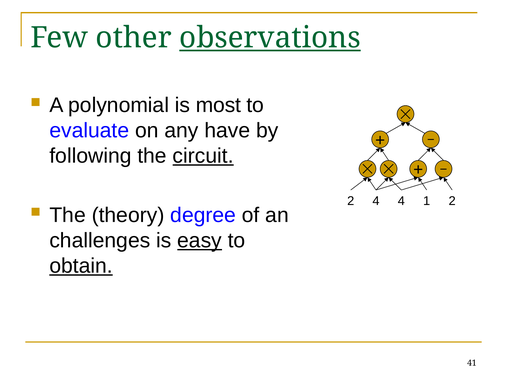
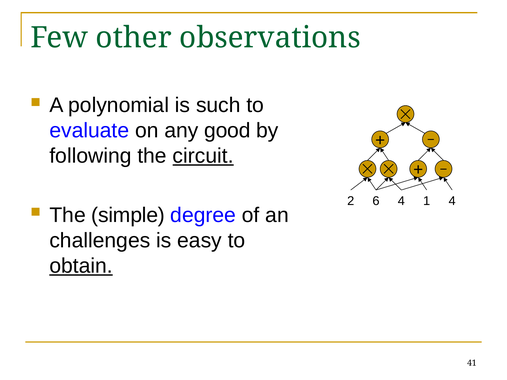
observations underline: present -> none (270, 38)
most: most -> such (218, 105)
have: have -> good (227, 131)
2 4: 4 -> 6 (376, 201)
1 2: 2 -> 4 (452, 201)
theory: theory -> simple (128, 215)
easy underline: present -> none (200, 241)
